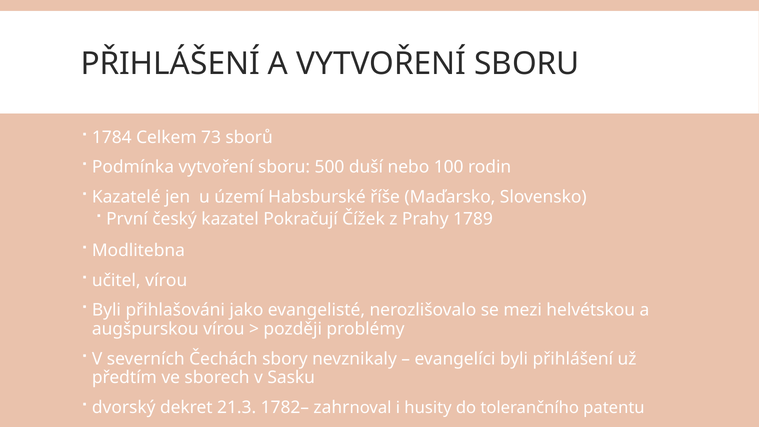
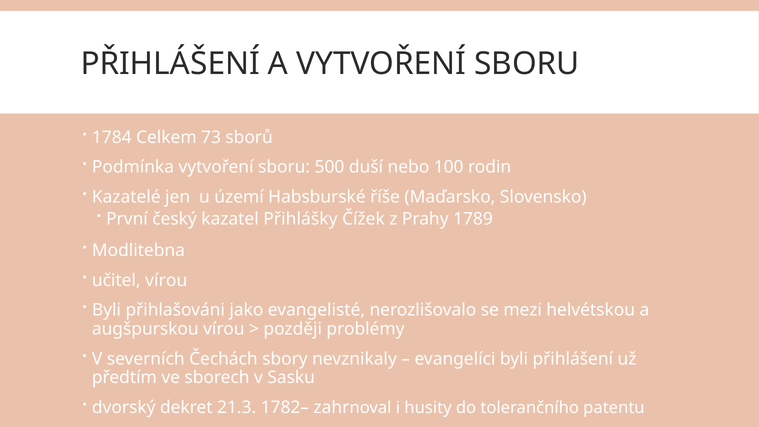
Pokračují: Pokračují -> Přihlášky (300, 219)
